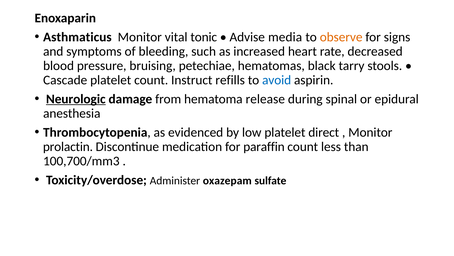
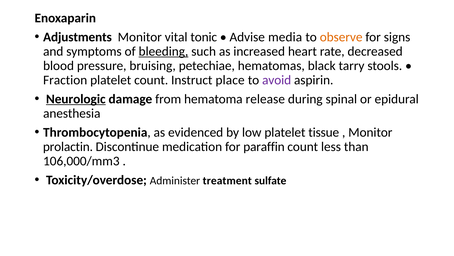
Asthmaticus: Asthmaticus -> Adjustments (77, 37)
bleeding underline: none -> present (163, 51)
Cascade: Cascade -> Fraction (65, 80)
refills: refills -> place (230, 80)
avoid colour: blue -> purple (277, 80)
direct: direct -> tissue (324, 132)
100,700/mm3: 100,700/mm3 -> 106,000/mm3 (81, 161)
oxazepam: oxazepam -> treatment (227, 180)
